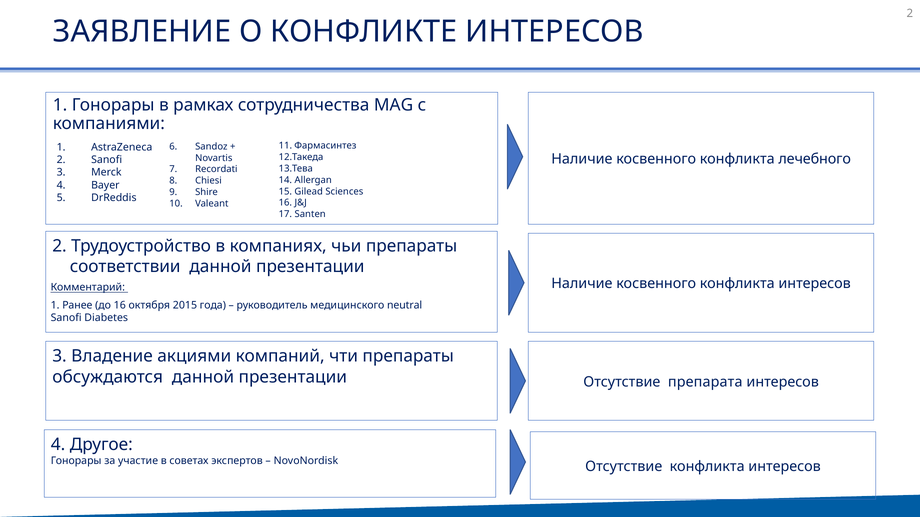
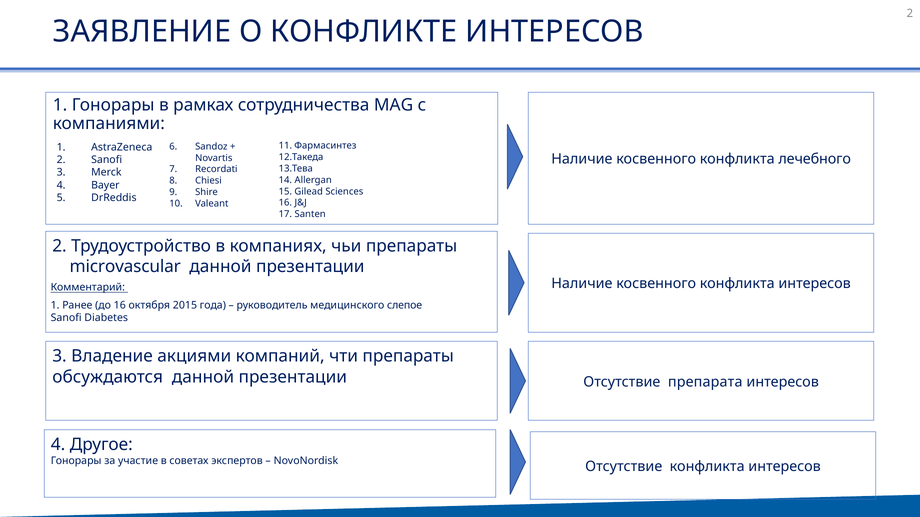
соответствии: соответствии -> microvascular (125, 267)
neutral: neutral -> слепое (405, 306)
